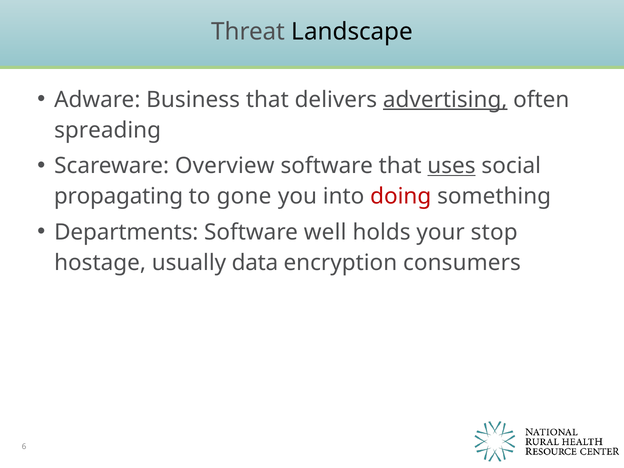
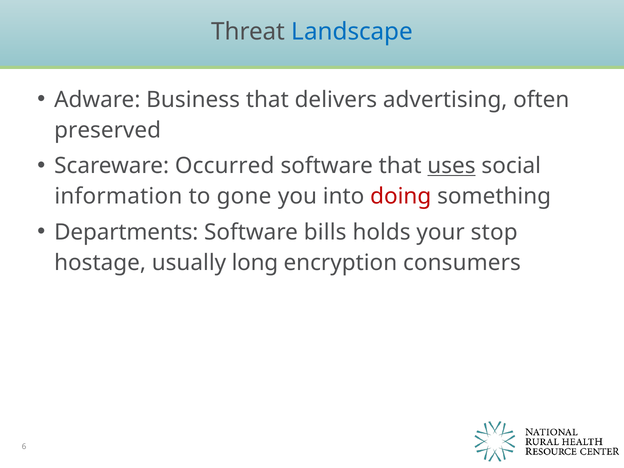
Landscape colour: black -> blue (352, 32)
advertising underline: present -> none (445, 100)
spreading: spreading -> preserved (108, 130)
Overview: Overview -> Occurred (225, 166)
propagating: propagating -> information (118, 196)
well: well -> bills (325, 232)
data: data -> long (255, 263)
